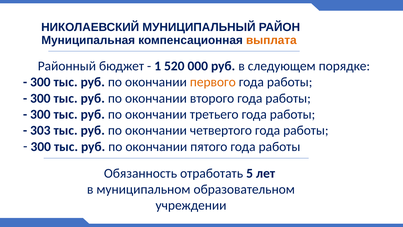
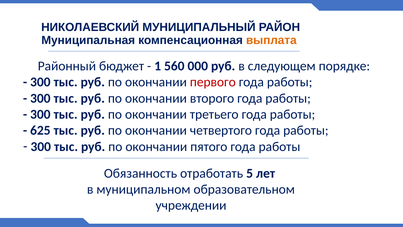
520: 520 -> 560 (174, 66)
первого colour: orange -> red (213, 82)
303: 303 -> 625 (40, 130)
